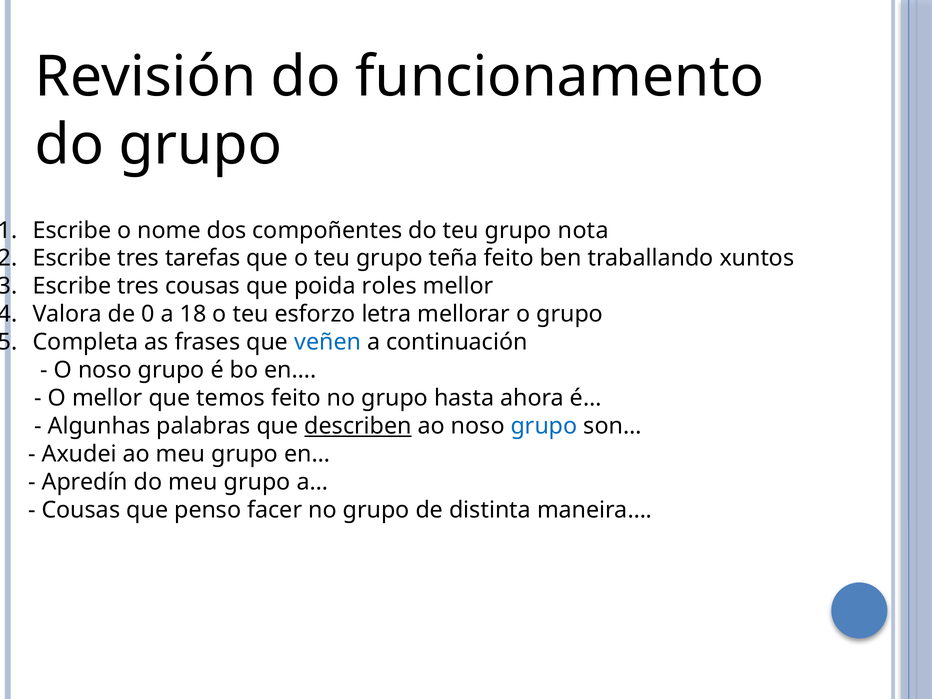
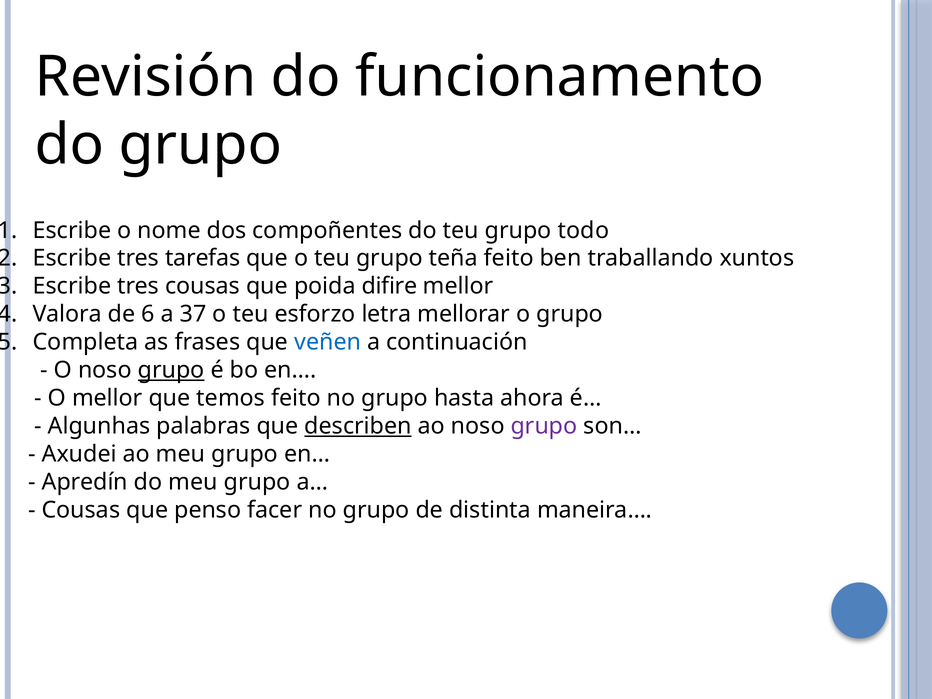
nota: nota -> todo (583, 230)
roles: roles -> difire (390, 286)
0: 0 -> 6 (148, 314)
18: 18 -> 37 (193, 314)
grupo underline: none -> present (171, 370)
grupo colour: blue -> purple (544, 426)
